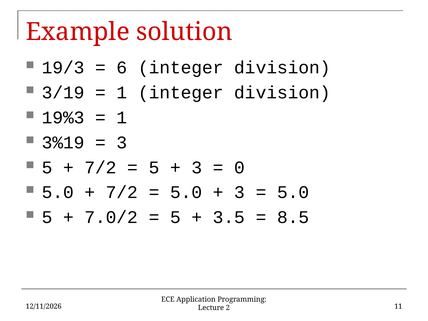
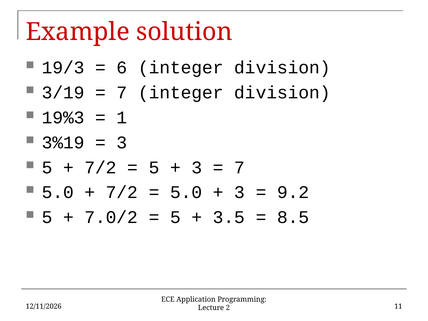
1: 1 -> 7 (122, 93)
0: 0 -> 7 (240, 167)
5.0: 5.0 -> 9.2 (293, 192)
